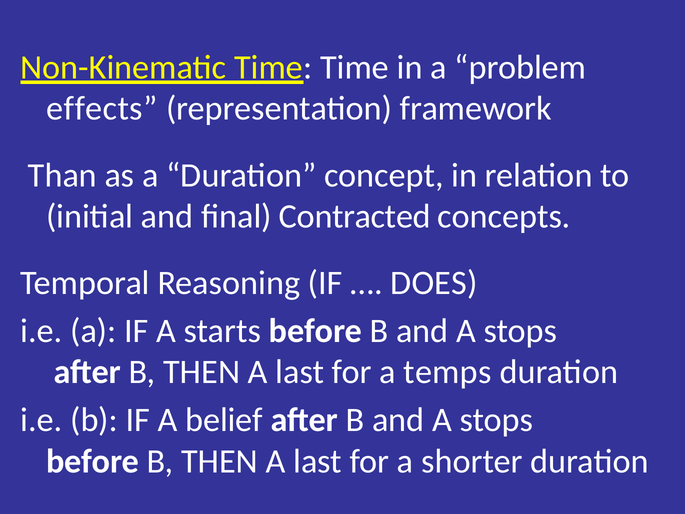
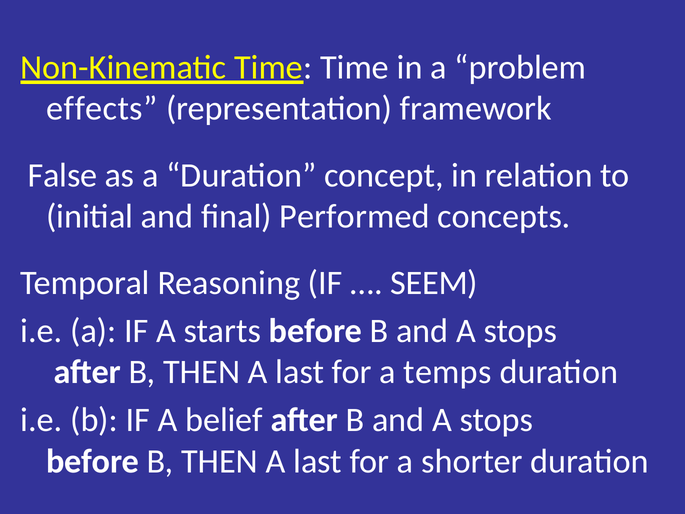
Than: Than -> False (63, 175)
Contracted: Contracted -> Performed (355, 216)
DOES: DOES -> SEEM (434, 283)
